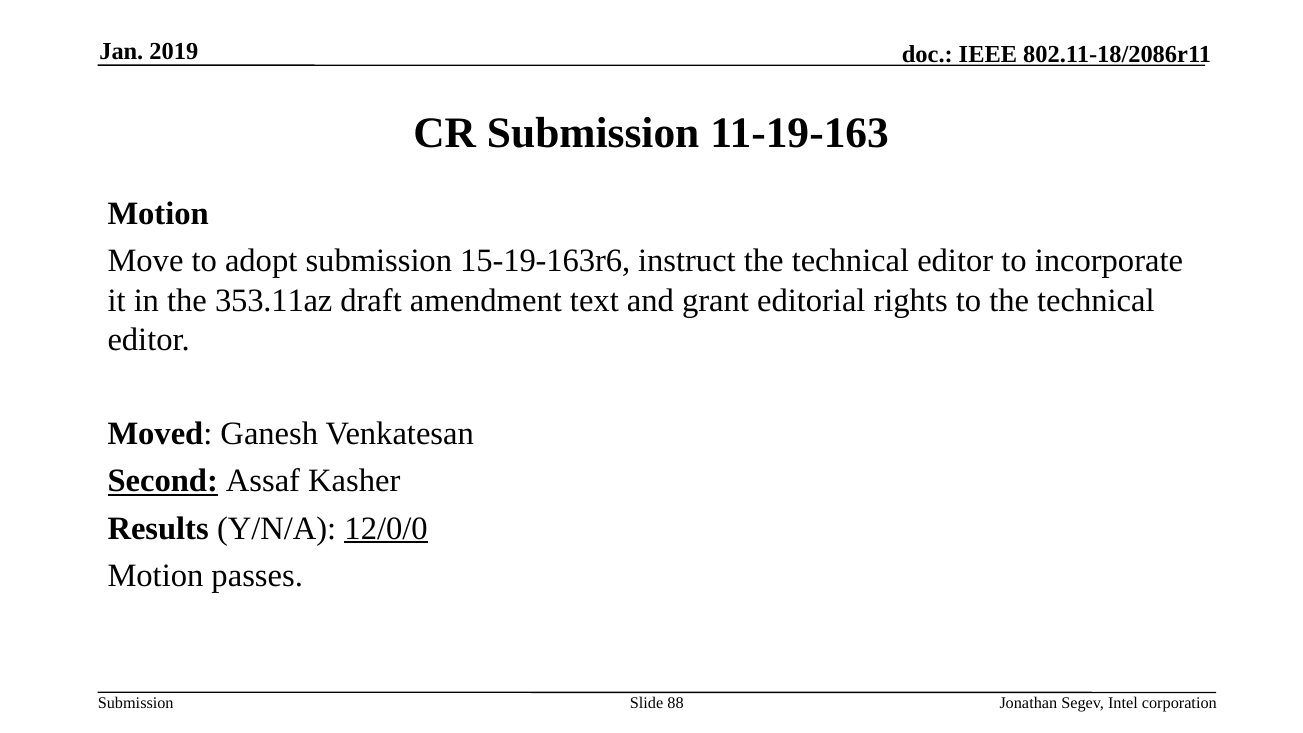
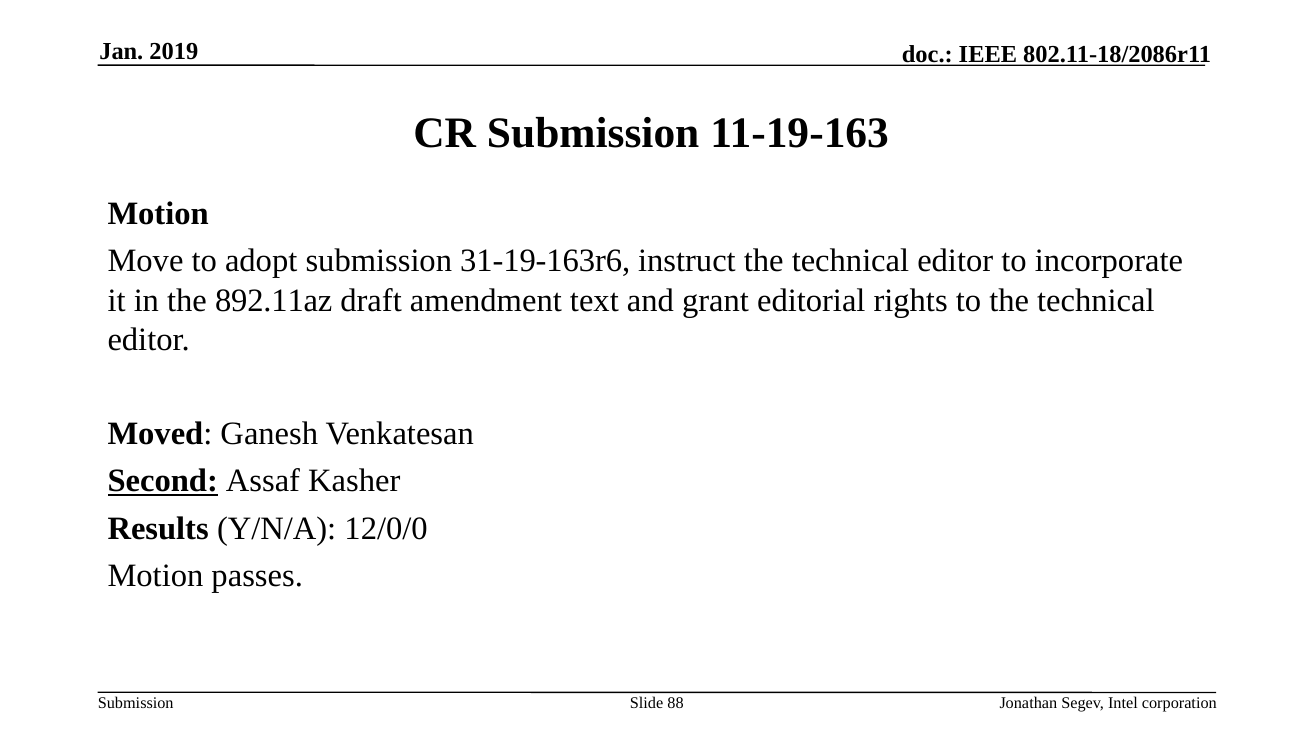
15-19-163r6: 15-19-163r6 -> 31-19-163r6 (545, 261)
353.11az: 353.11az -> 892.11az (274, 300)
12/0/0 underline: present -> none (386, 528)
